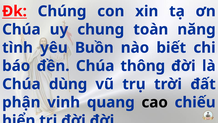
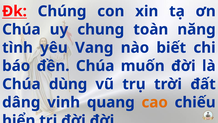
Buồn: Buồn -> Vang (94, 48)
thông: thông -> muốn (143, 66)
phận: phận -> dâng (21, 102)
cao colour: black -> orange (155, 102)
